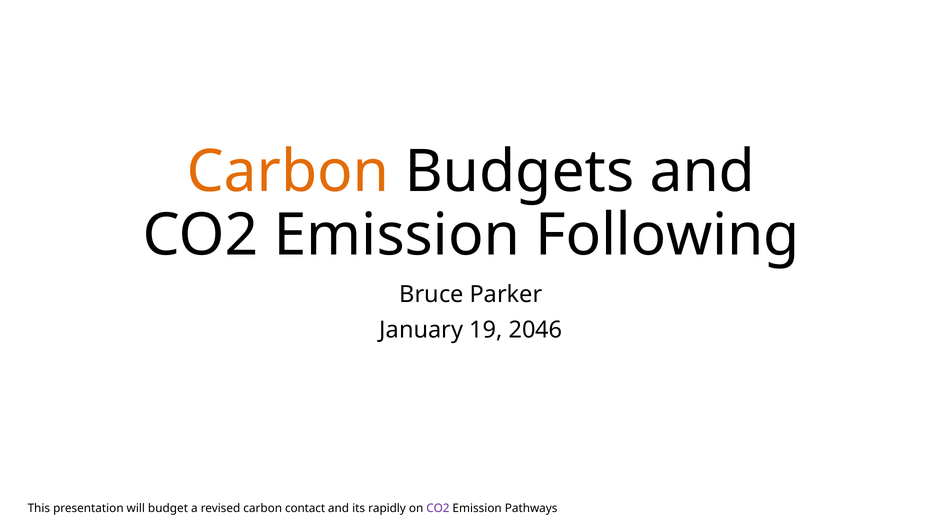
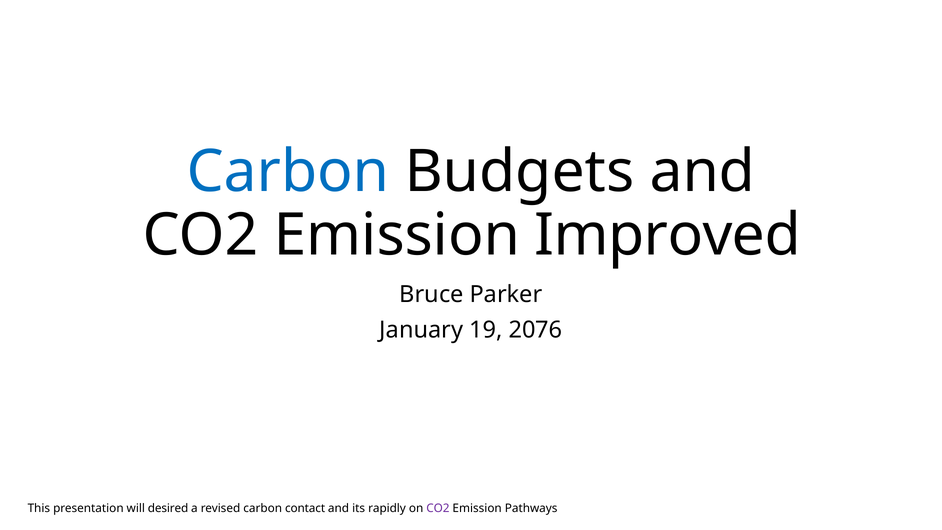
Carbon colour: orange -> blue (288, 172)
Following: Following -> Improved (668, 235)
2046: 2046 -> 2076 (536, 330)
budget: budget -> desired (168, 508)
